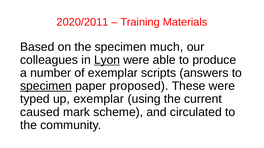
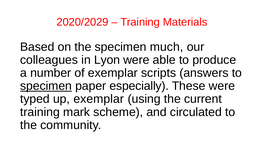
2020/2011: 2020/2011 -> 2020/2029 (83, 22)
Lyon underline: present -> none (107, 60)
proposed: proposed -> especially (139, 86)
caused: caused -> training (40, 112)
